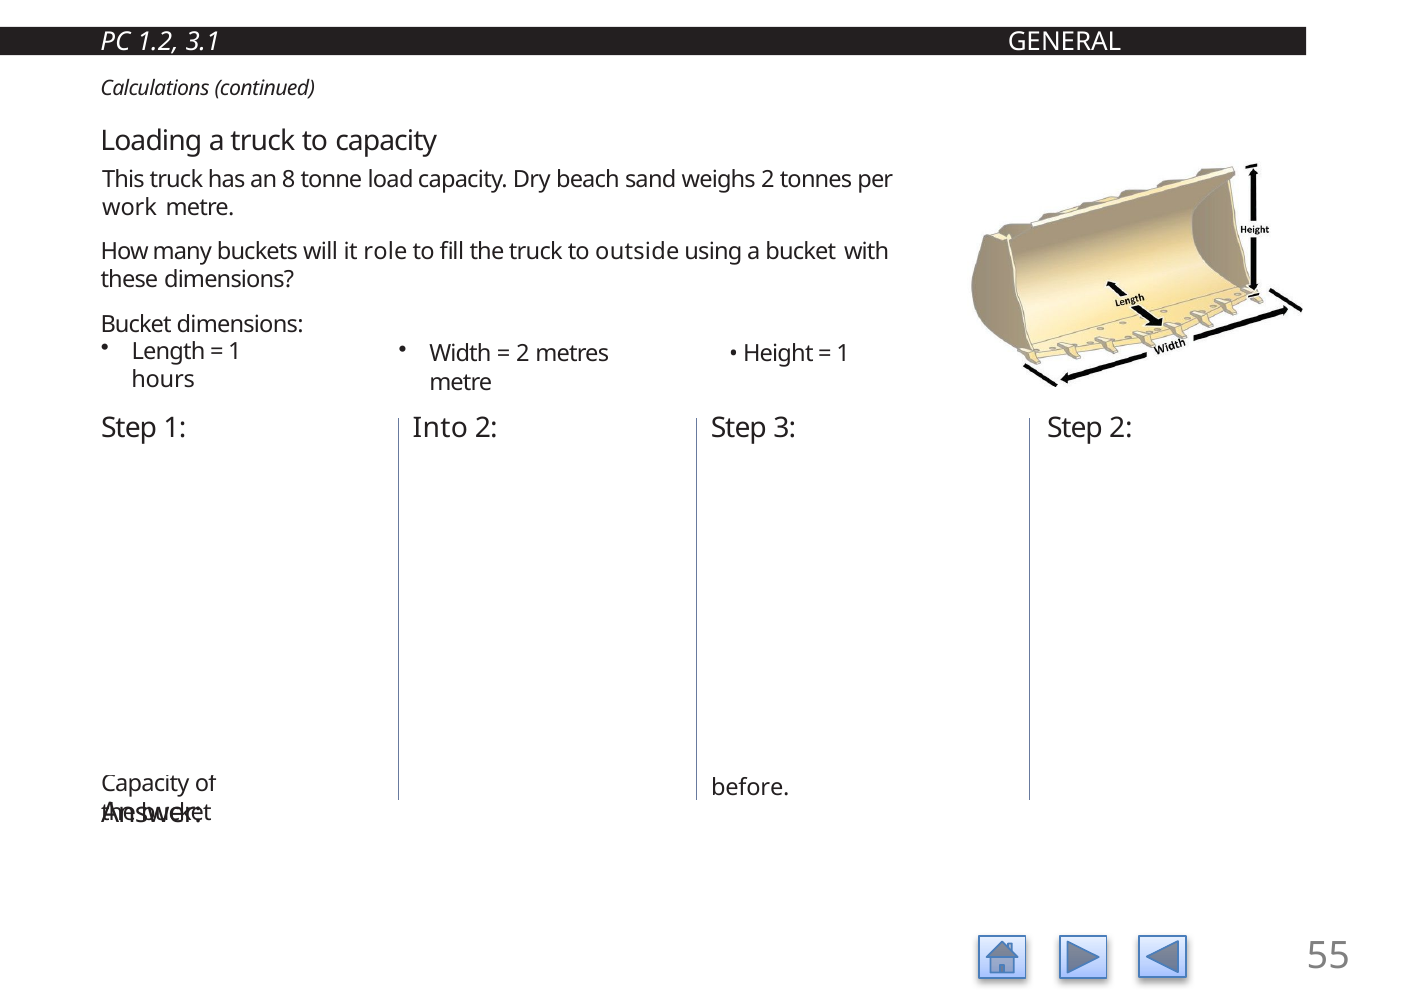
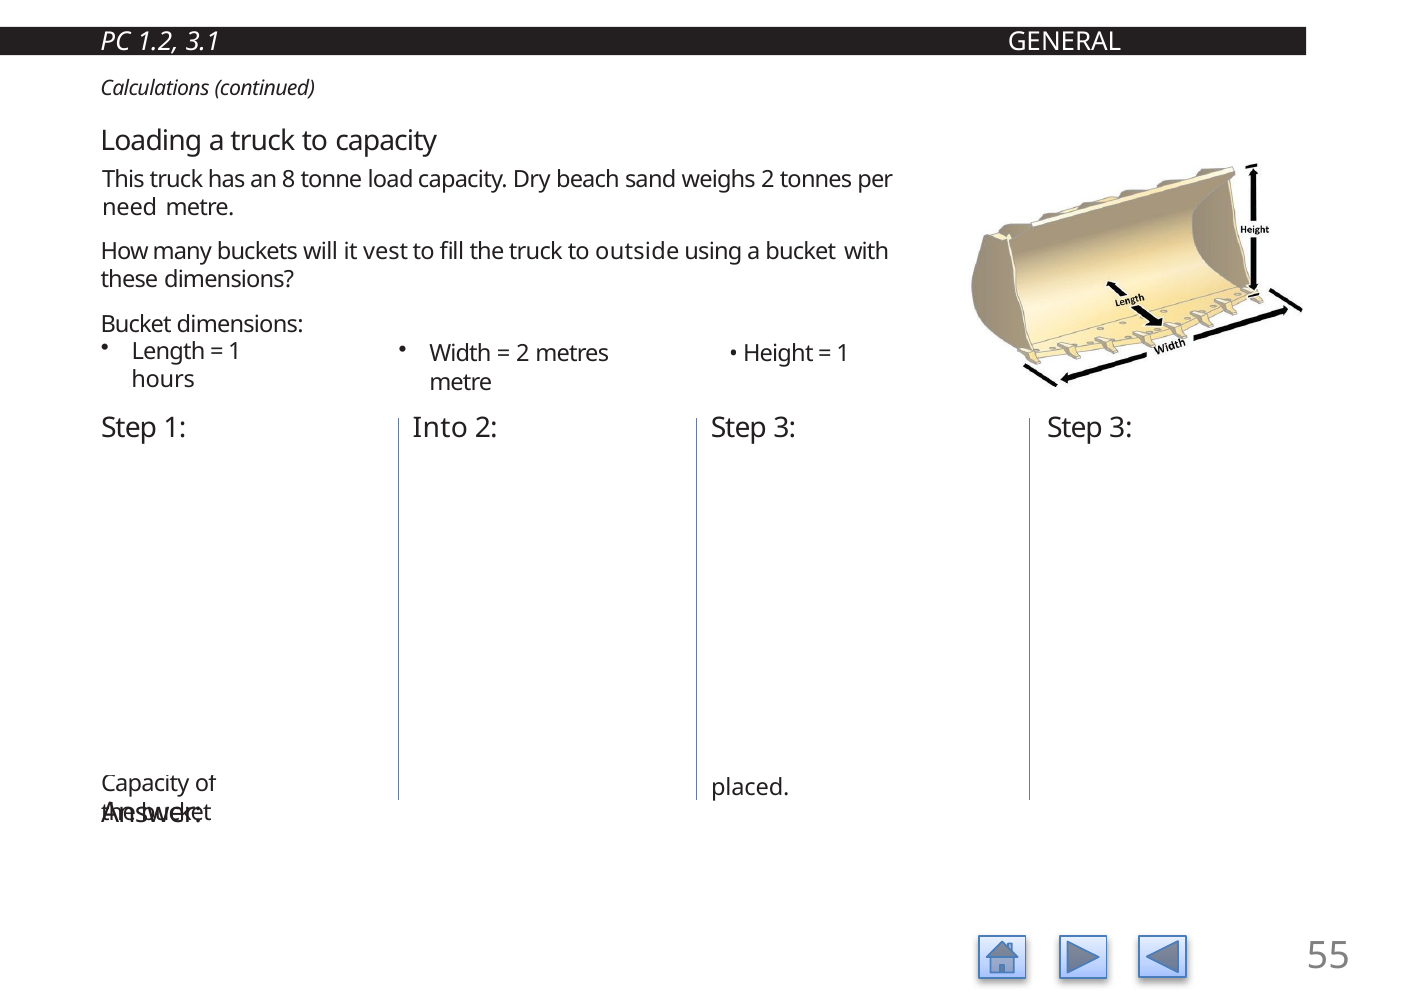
work: work -> need (130, 208)
role: role -> vest (386, 252)
2: 2 -> 3 (1121, 428)
before: before -> placed (750, 788)
